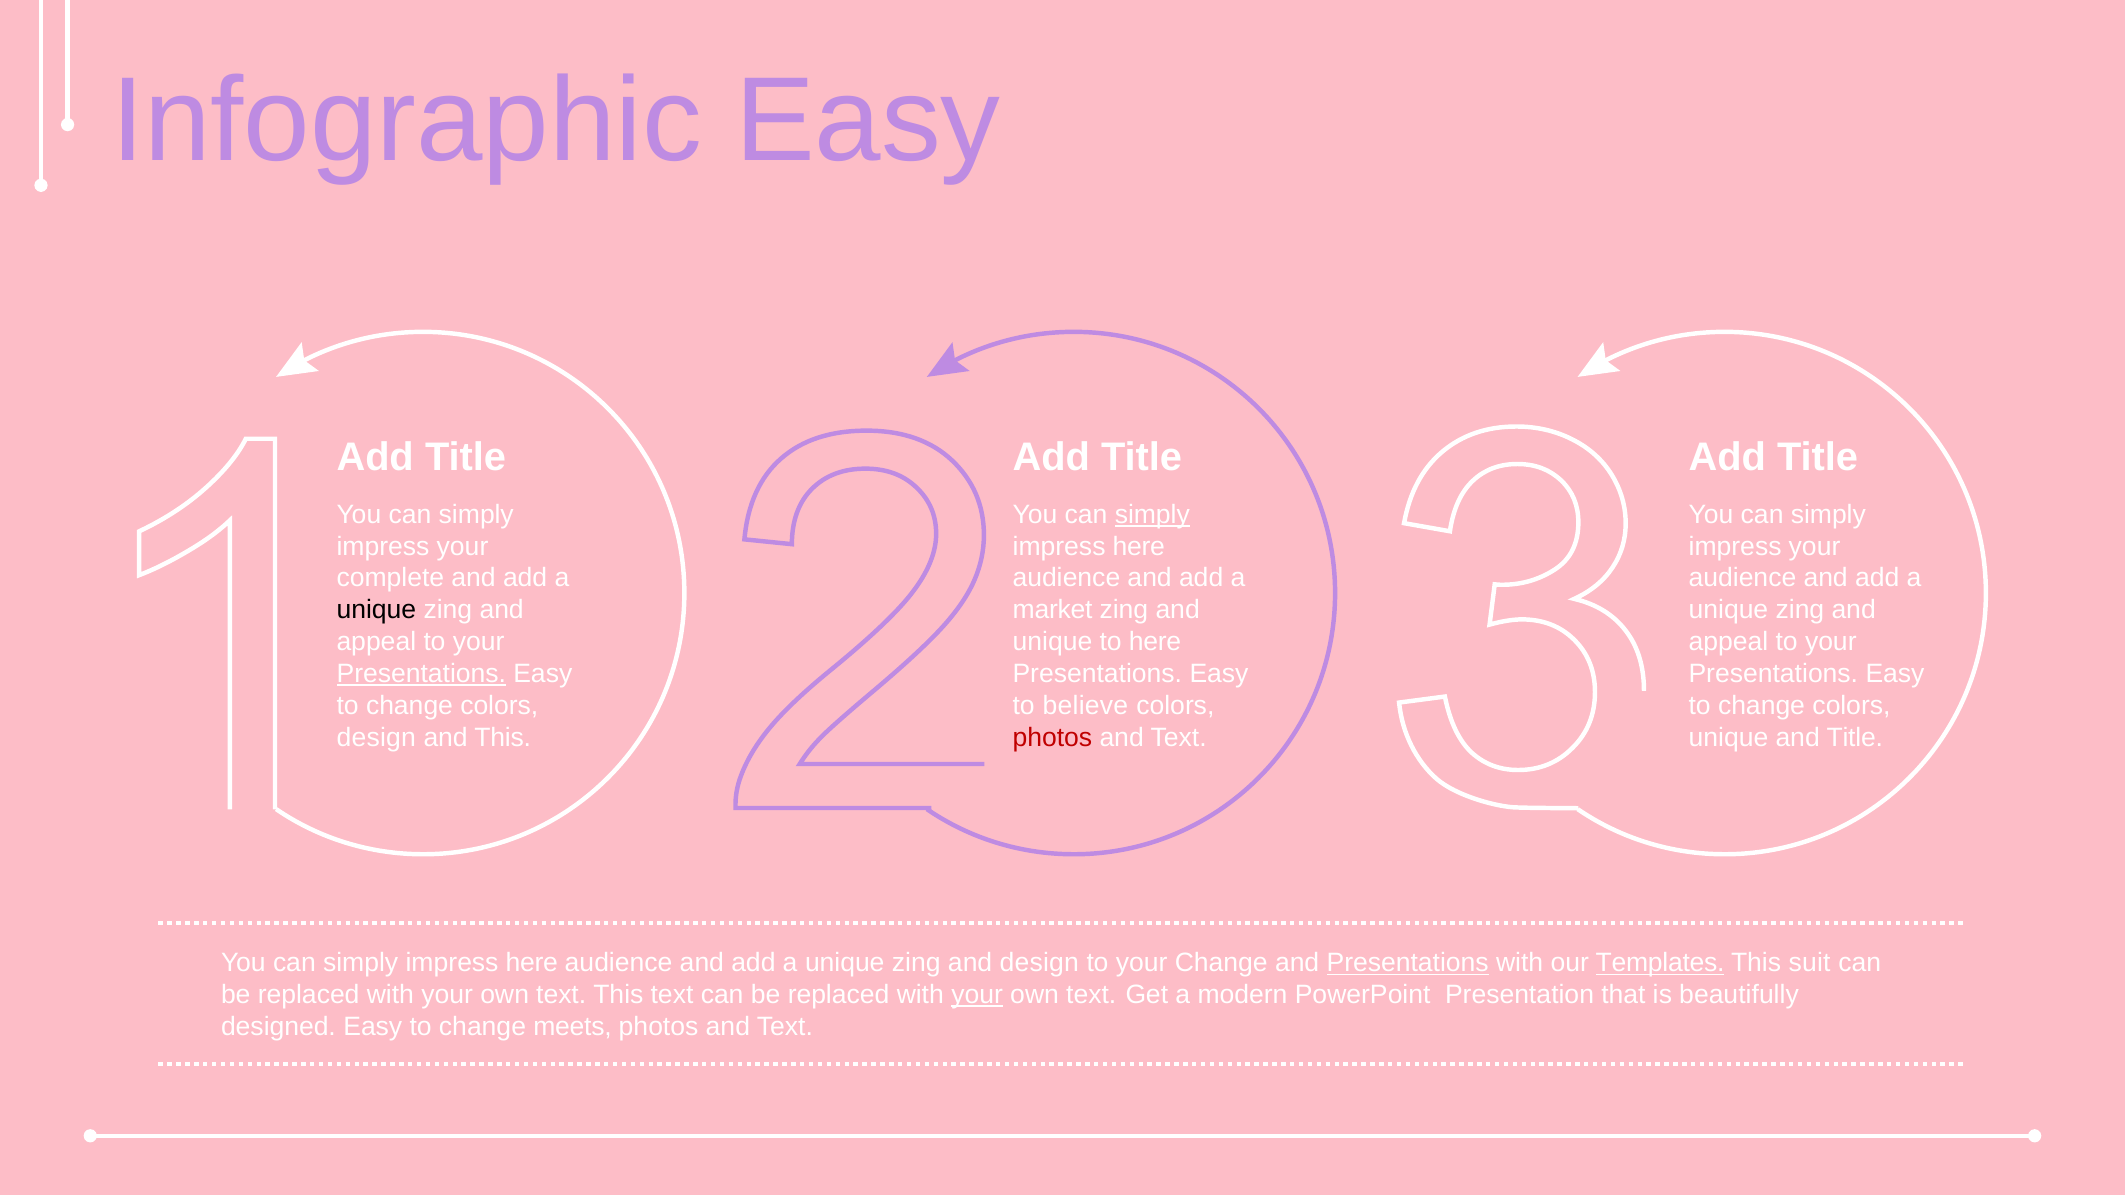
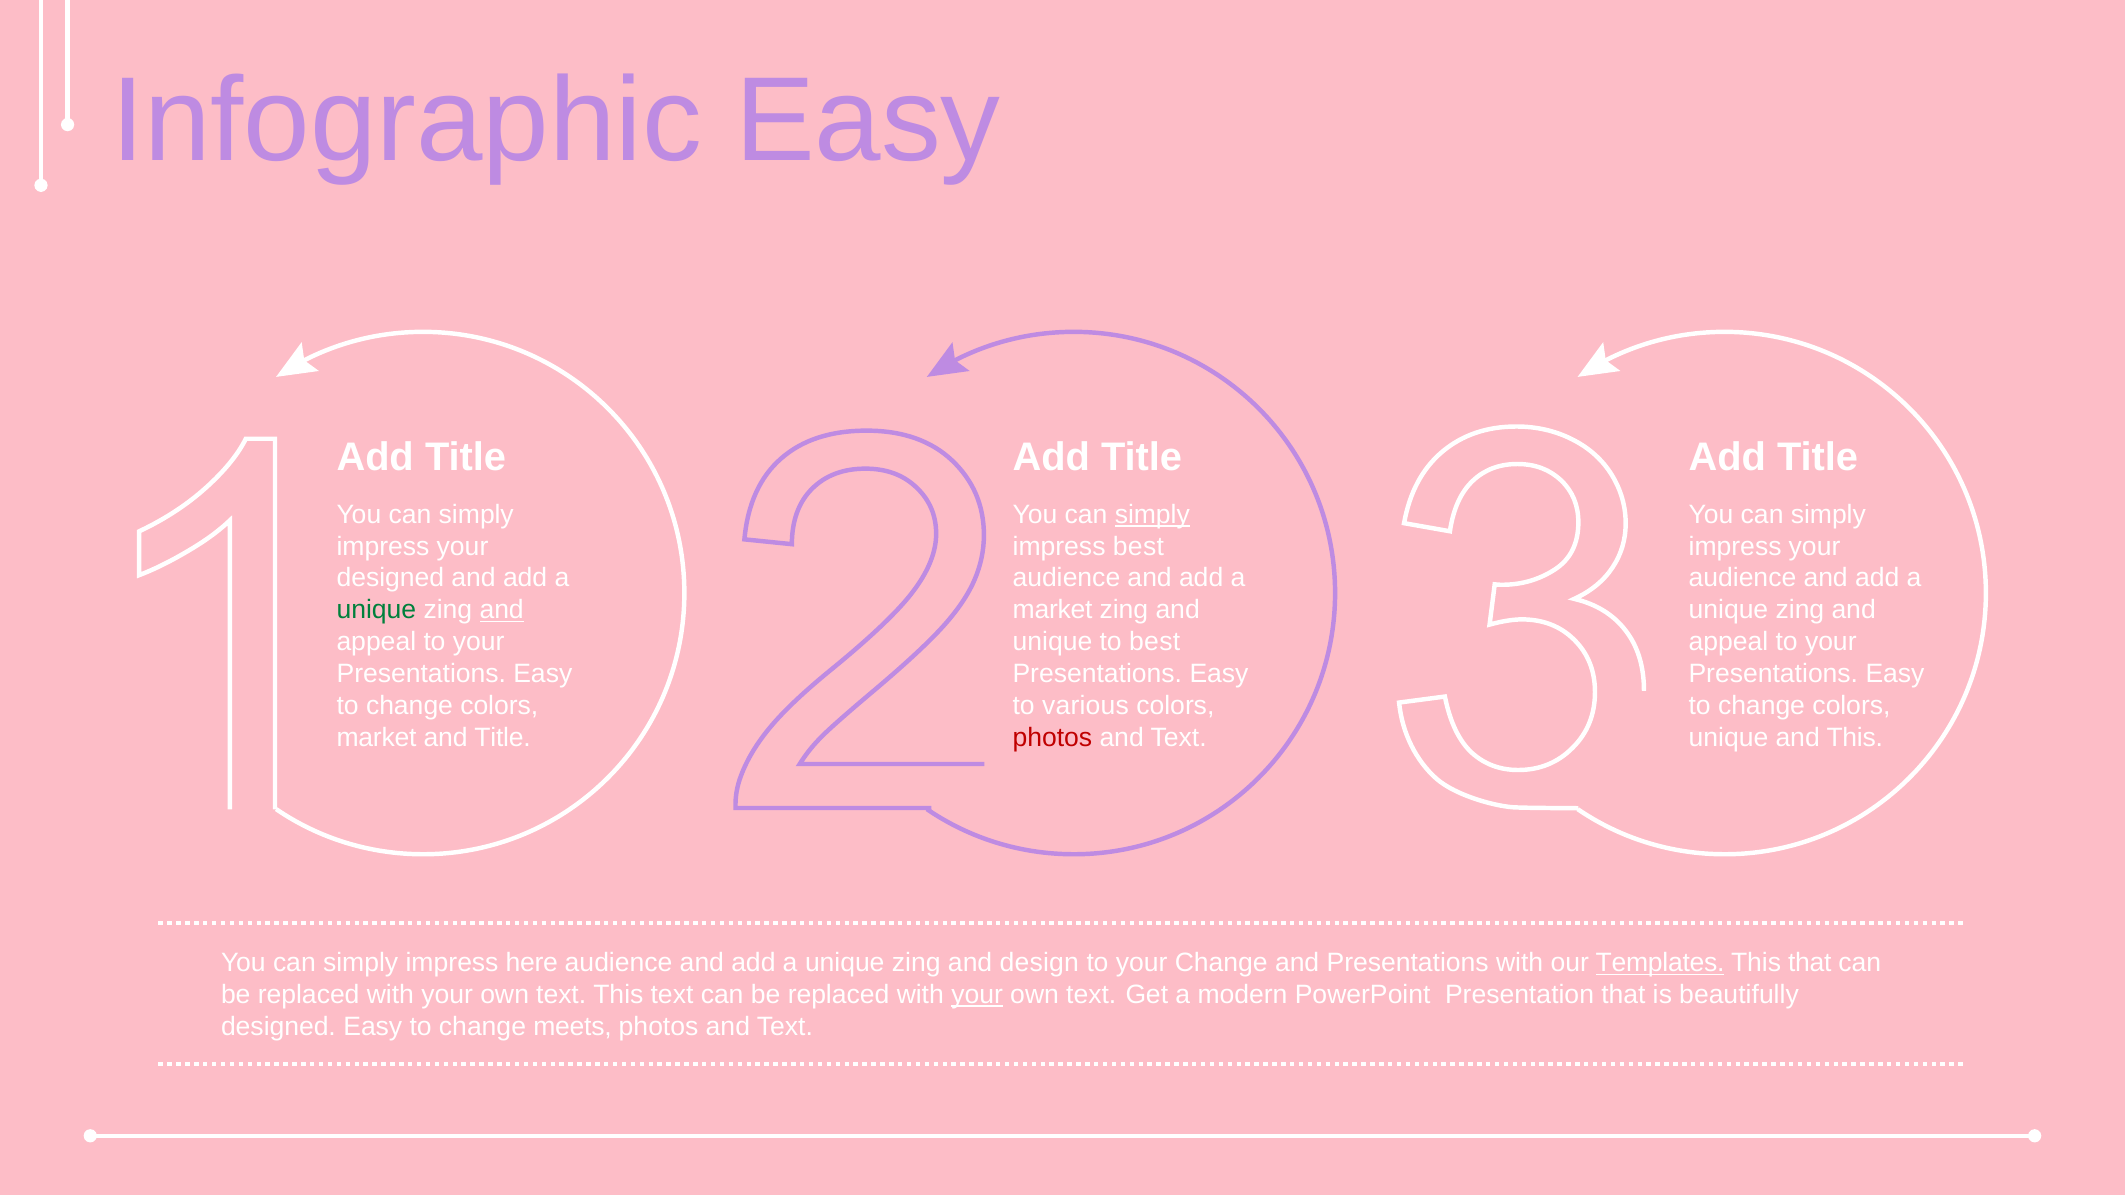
here: here -> best (1138, 546)
complete: complete -> designed (390, 578)
unique colour: black -> green (376, 610)
and underline: none -> present (502, 610)
to here: here -> best (1155, 642)
Presentations underline: present -> none (421, 674)
believe: believe -> various (1085, 706)
design: design -> market (377, 738)
and This: This -> Title (503, 738)
and Title: Title -> This (1855, 738)
Presentations underline: present -> none (1408, 963)
This suit: suit -> that (1810, 963)
